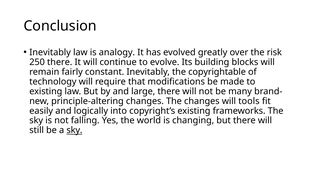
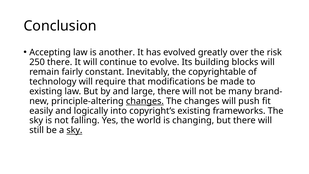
Inevitably: Inevitably -> Accepting (50, 52)
analogy: analogy -> another (117, 52)
changes underline: none -> present (145, 101)
tools: tools -> push (249, 101)
